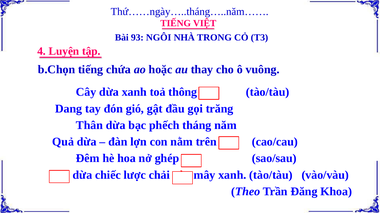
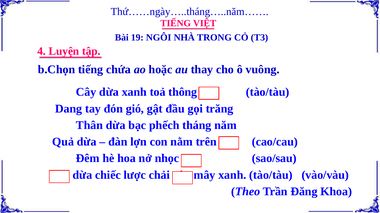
93: 93 -> 19 (137, 38)
ghép: ghép -> nhọc (167, 159)
